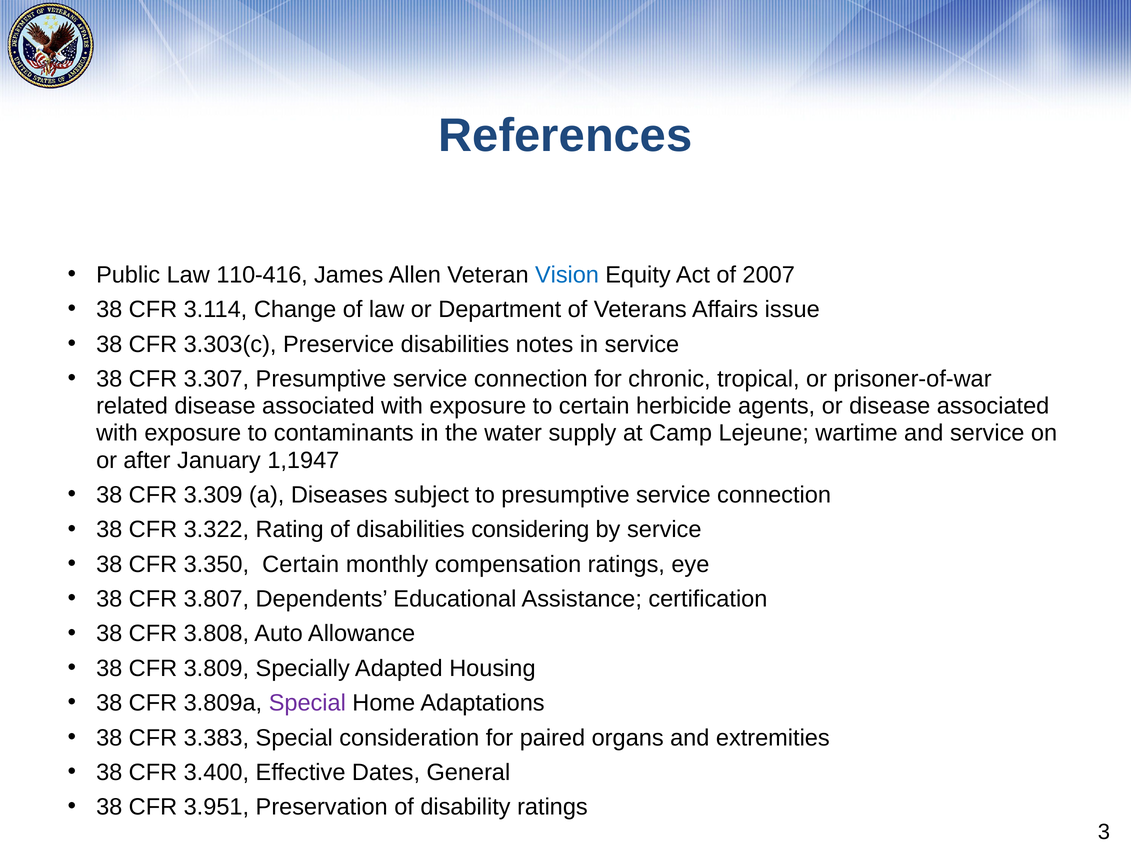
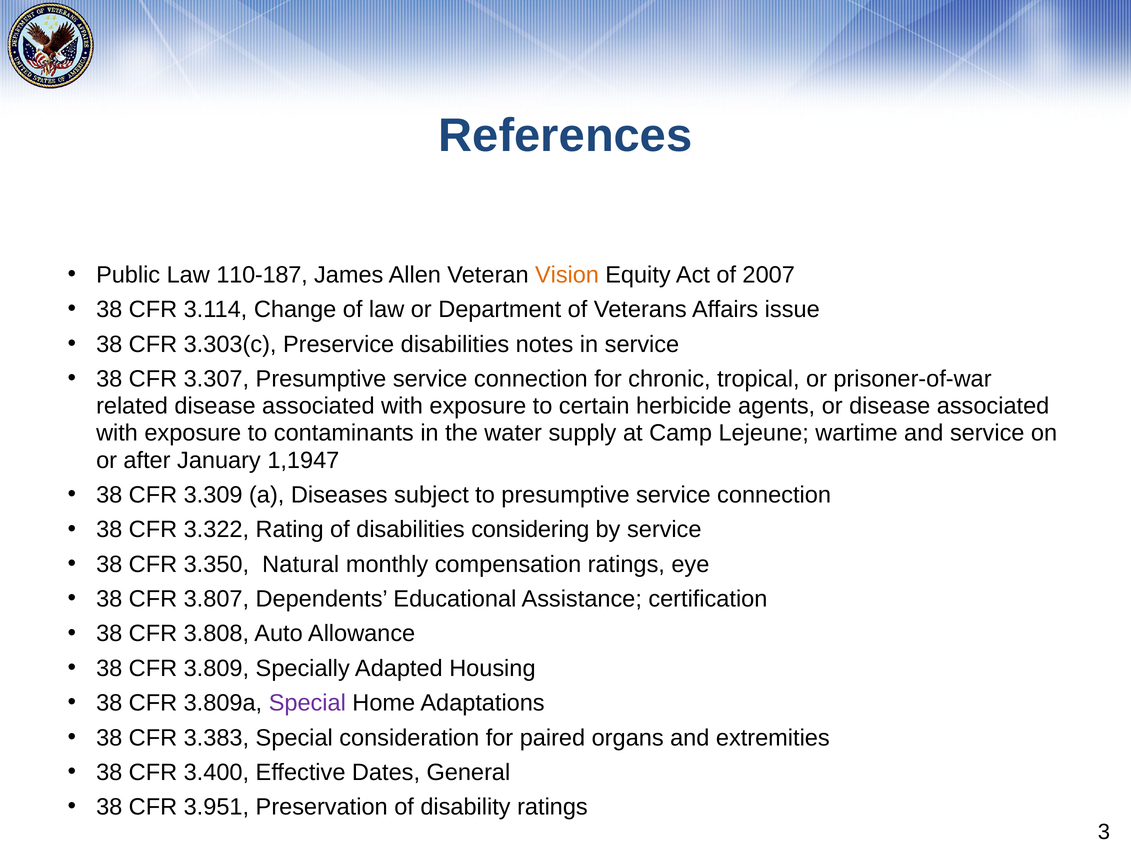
110-416: 110-416 -> 110-187 (262, 275)
Vision colour: blue -> orange (567, 275)
3.350 Certain: Certain -> Natural (301, 564)
